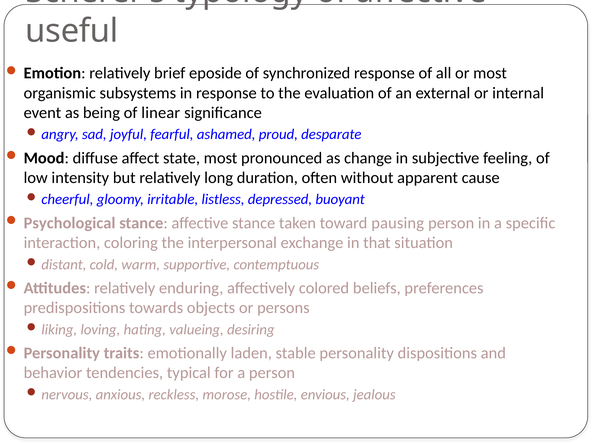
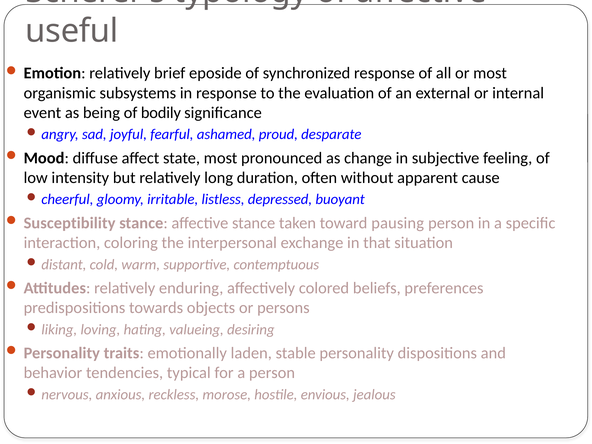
linear: linear -> bodily (161, 113)
Psychological: Psychological -> Susceptibility (70, 223)
